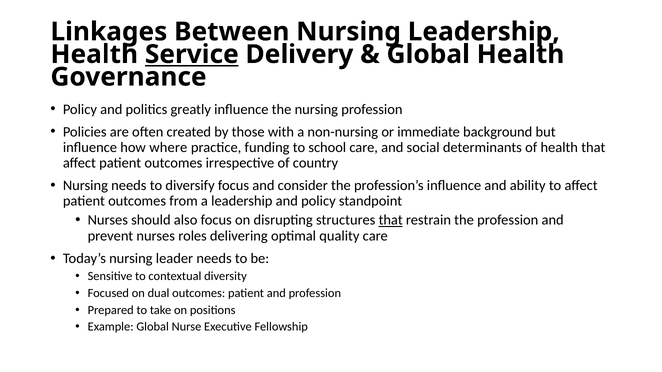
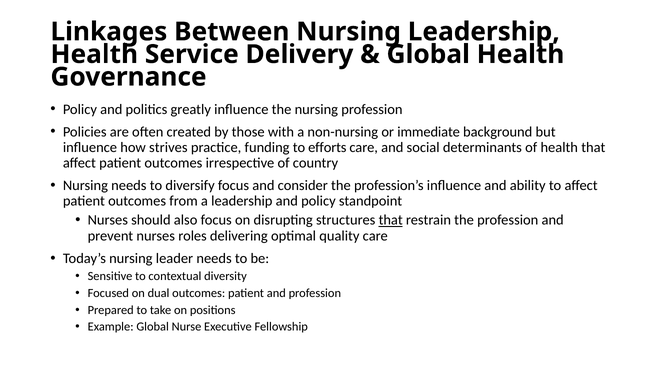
Service underline: present -> none (192, 54)
where: where -> strives (168, 148)
school: school -> efforts (327, 148)
